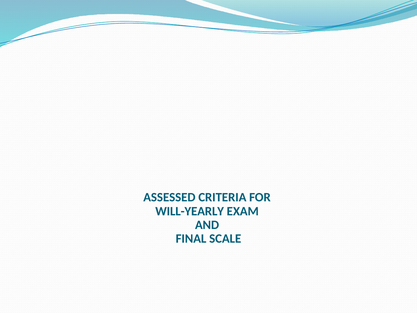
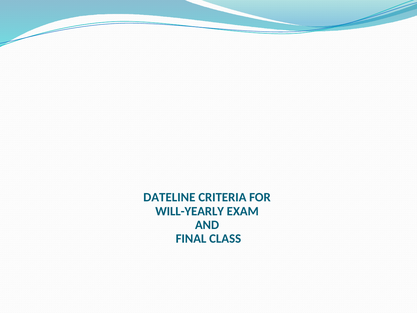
ASSESSED: ASSESSED -> DATELINE (169, 197)
SCALE: SCALE -> CLASS (225, 238)
